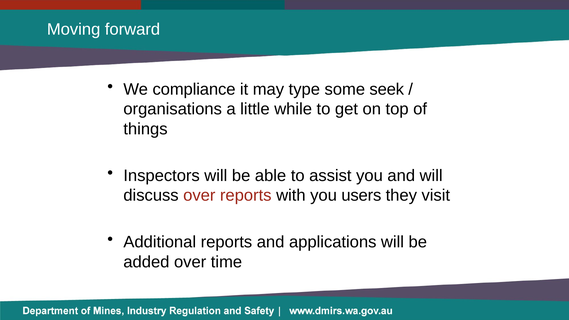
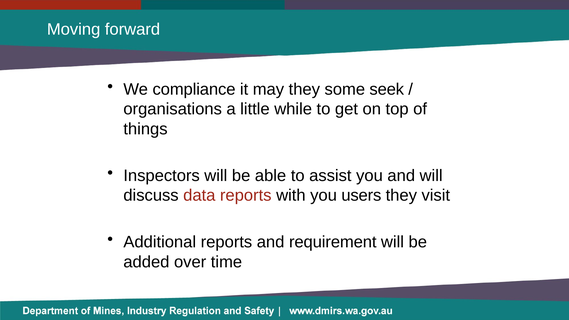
may type: type -> they (304, 89)
discuss over: over -> data (199, 196)
applications: applications -> requirement (333, 242)
